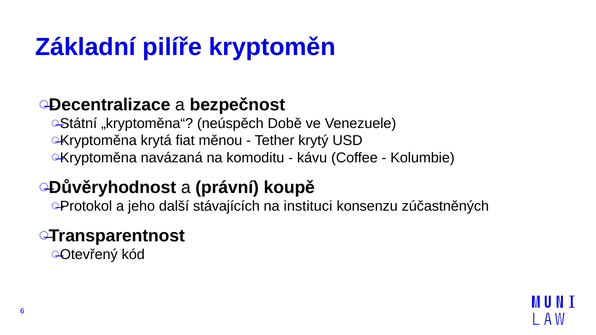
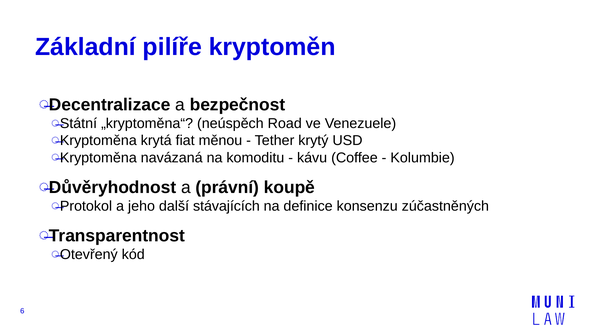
Době: Době -> Road (285, 124)
instituci: instituci -> definice (308, 206)
